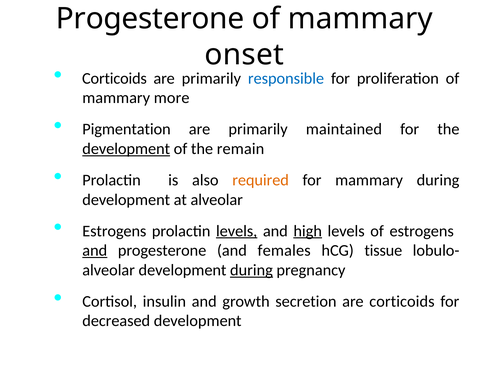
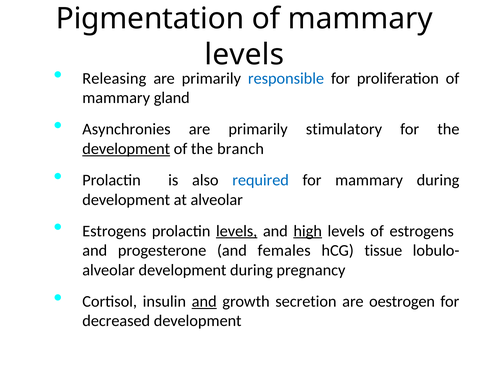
Progesterone: Progesterone -> Pigmentation (150, 19)
onset: onset -> levels (244, 55)
Corticoids: Corticoids -> Releasing (114, 79)
more: more -> gland (172, 98)
Pigmentation: Pigmentation -> Asynchronies (126, 130)
maintained: maintained -> stimulatory (344, 130)
remain: remain -> branch (241, 149)
required colour: orange -> blue (261, 180)
and underline: present -> none (95, 251)
during underline: present -> none (251, 271)
and underline: none -> present (204, 302)
are corticoids: corticoids -> oestrogen (402, 302)
